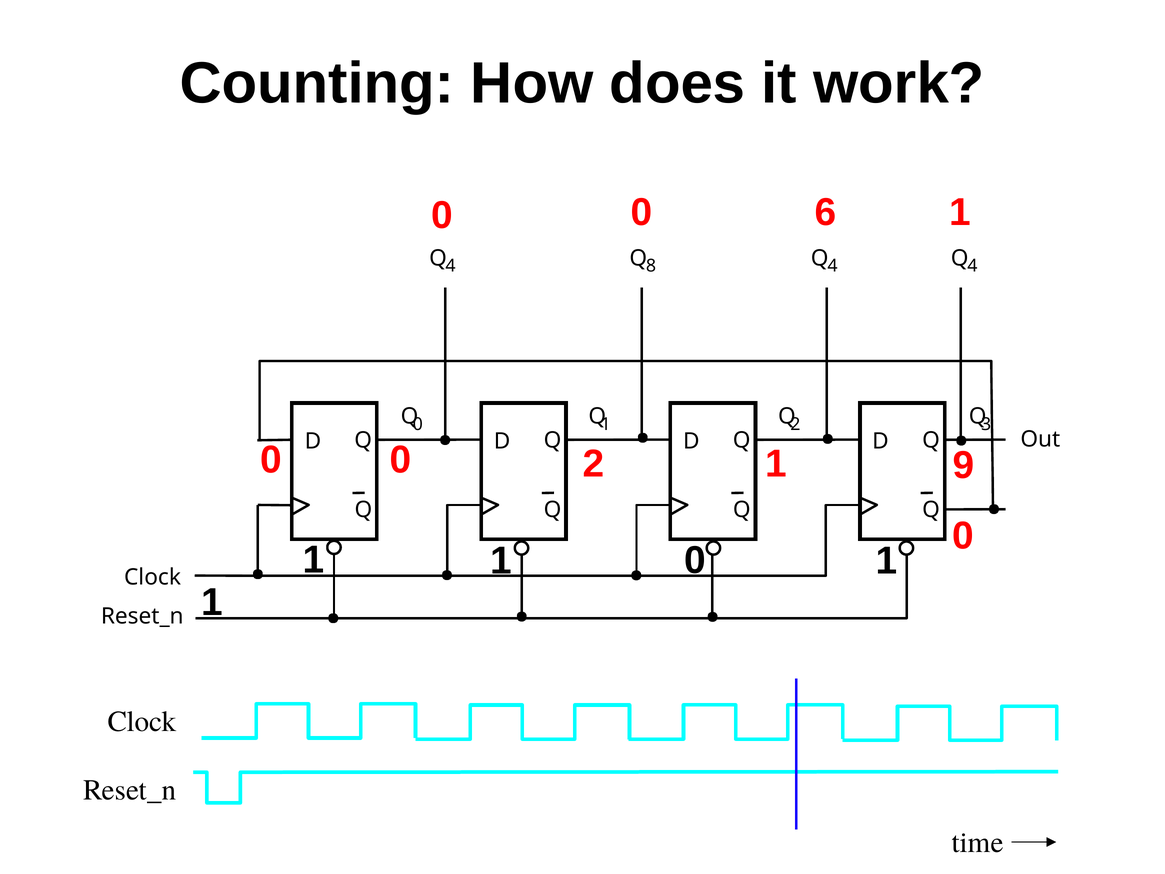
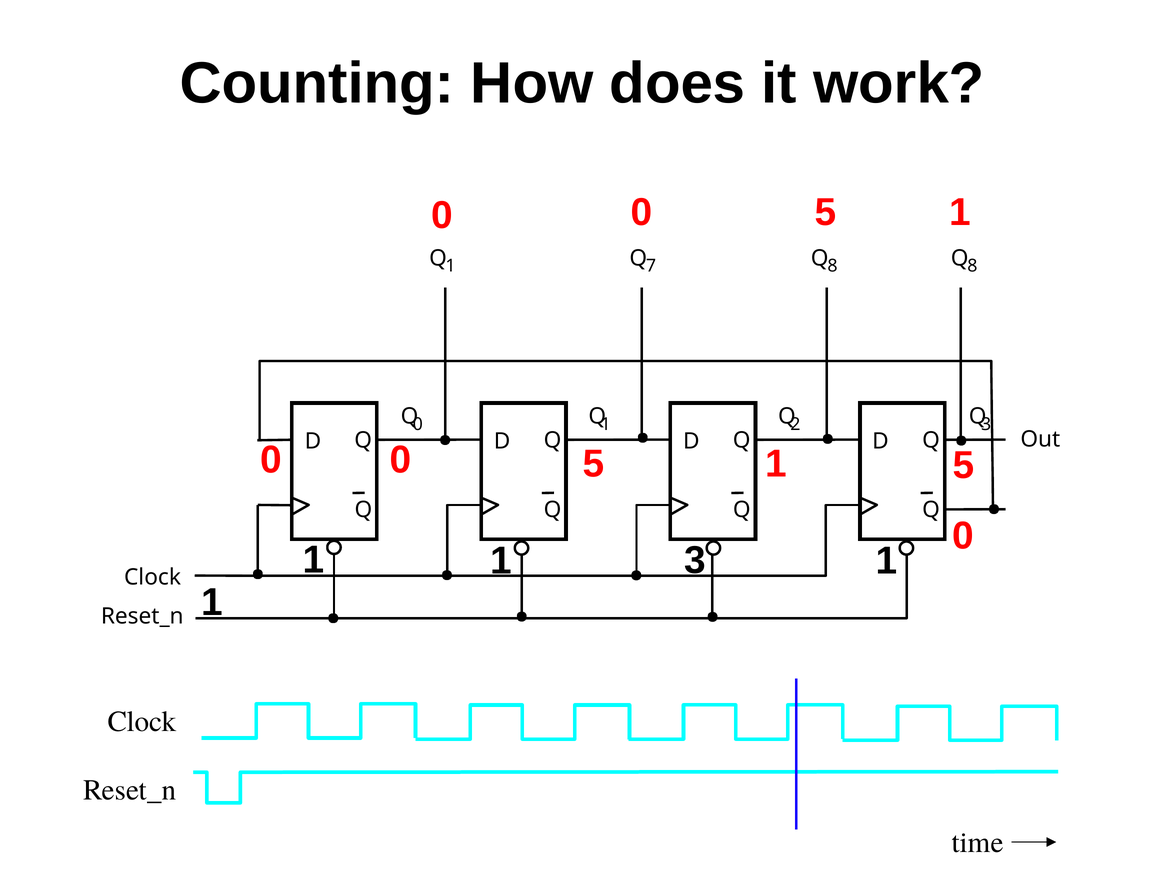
0 0 6: 6 -> 5 (825, 212)
4: 4 -> 1 (451, 266)
8: 8 -> 7 (651, 266)
4: 4 -> 8 (833, 266)
4: 4 -> 8 (972, 266)
2: 2 -> 5 (594, 464)
1 9: 9 -> 5 (963, 466)
1 1 0: 0 -> 3 (695, 560)
